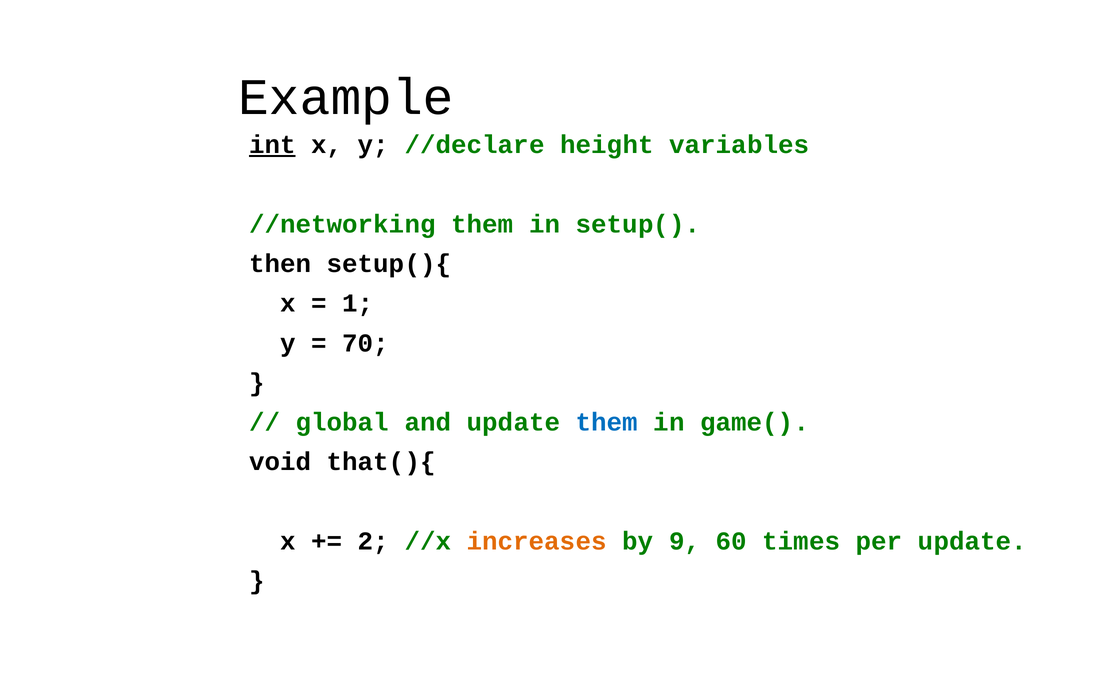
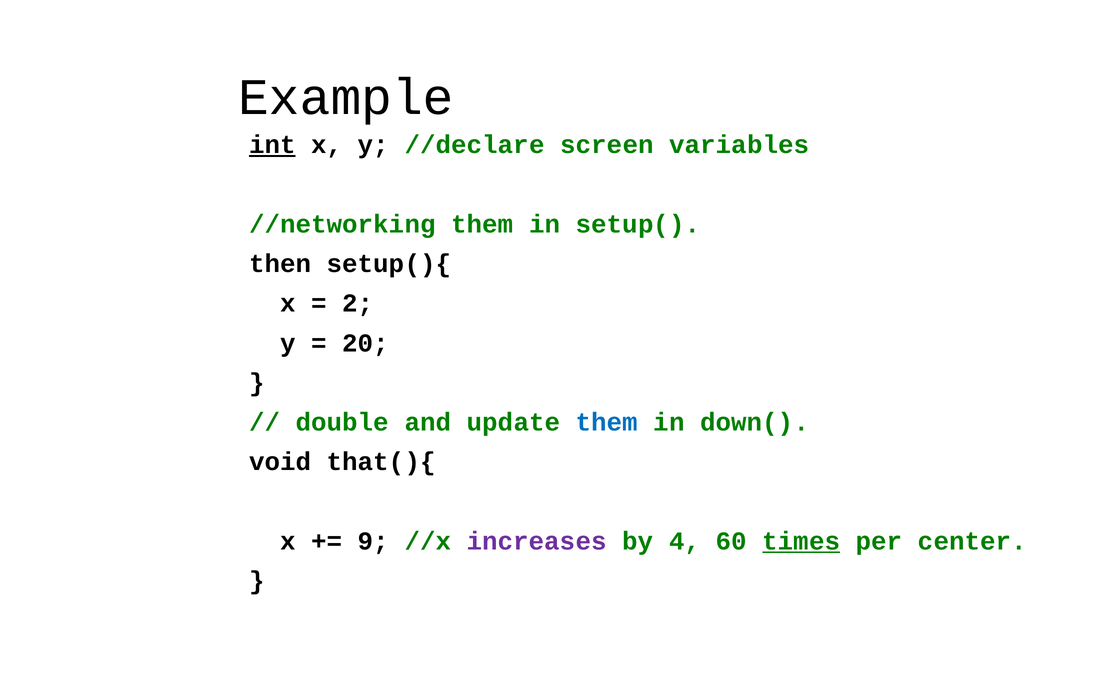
height: height -> screen (607, 145)
1: 1 -> 2 (358, 303)
70: 70 -> 20 (365, 343)
global: global -> double (342, 422)
game(: game( -> down( (755, 422)
2: 2 -> 9 (373, 541)
increases colour: orange -> purple (537, 541)
9: 9 -> 4 (685, 541)
times underline: none -> present (801, 541)
per update: update -> center (972, 541)
